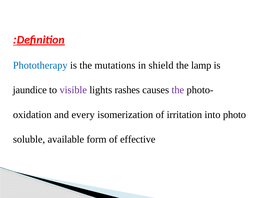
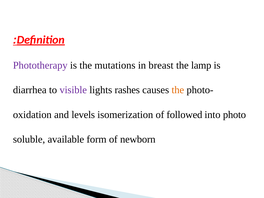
Phototherapy colour: blue -> purple (40, 65)
shield: shield -> breast (161, 65)
jaundice: jaundice -> diarrhea (30, 90)
the colour: purple -> orange (178, 90)
every: every -> levels (83, 115)
irritation: irritation -> followed (184, 115)
effective: effective -> newborn (138, 139)
